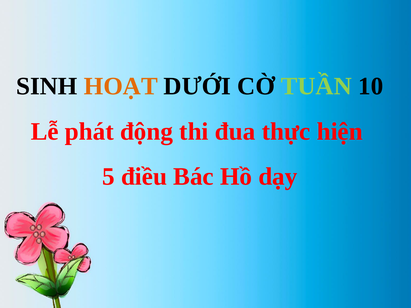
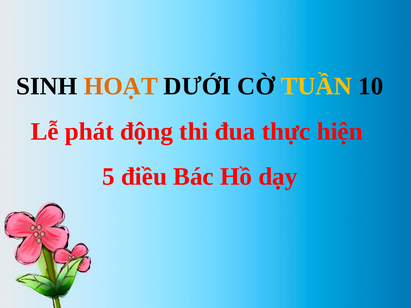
TUẦN colour: light green -> yellow (316, 86)
